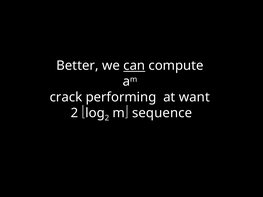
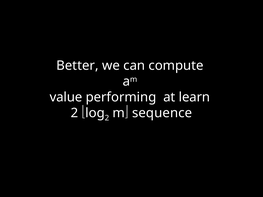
can underline: present -> none (134, 66)
crack: crack -> value (66, 97)
want: want -> learn (194, 97)
